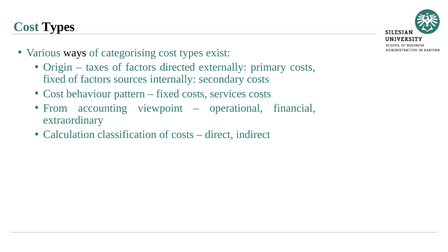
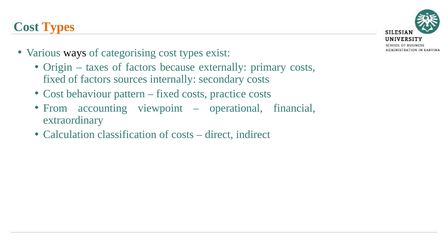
Types colour: black -> orange (58, 27)
directed: directed -> because (177, 67)
services: services -> practice (228, 94)
